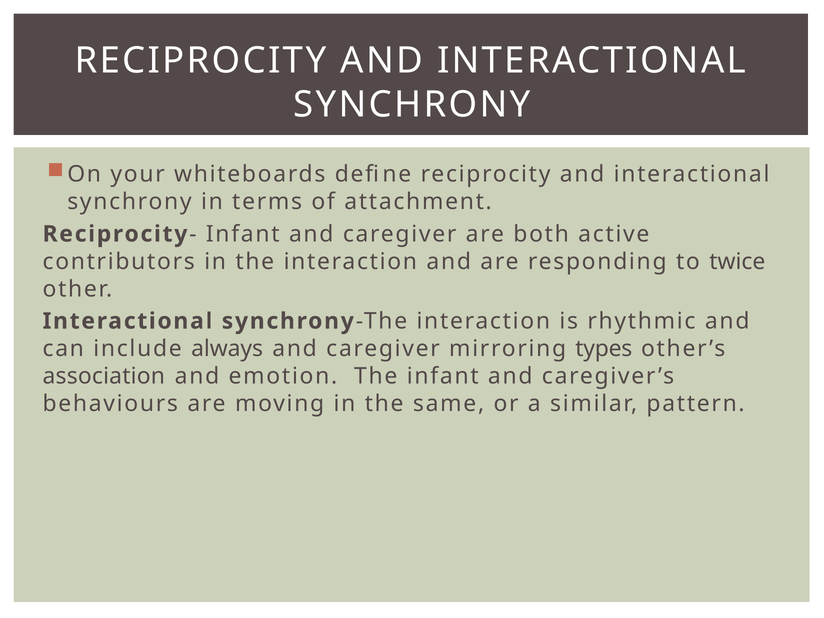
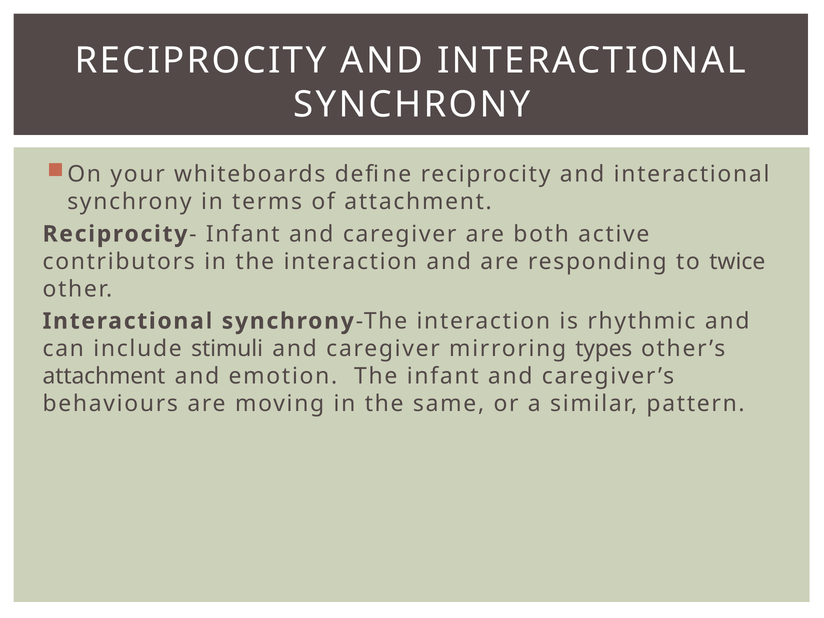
always: always -> stimuli (227, 349)
association: association -> attachment (104, 376)
